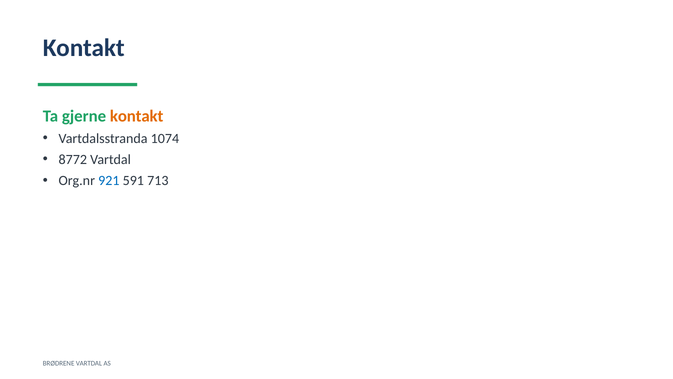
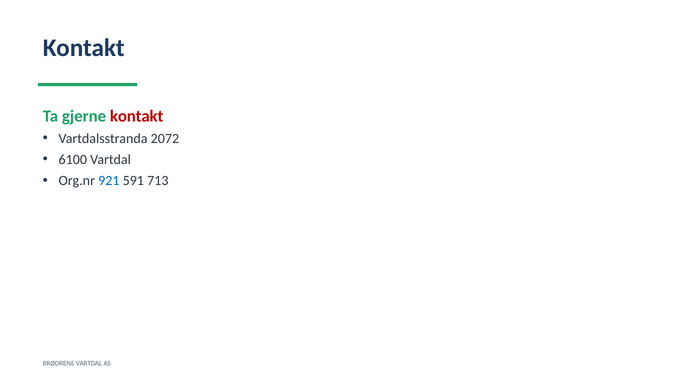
kontakt colour: orange -> red (137, 116)
1074: 1074 -> 2072 (165, 138)
8772: 8772 -> 6100 (73, 159)
